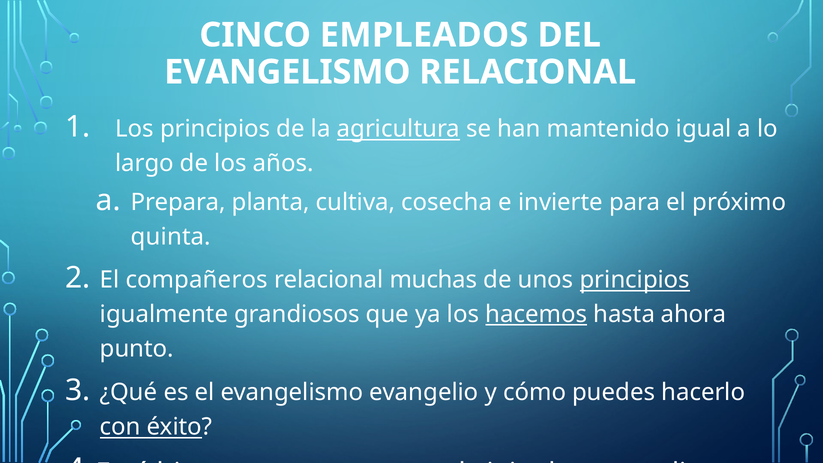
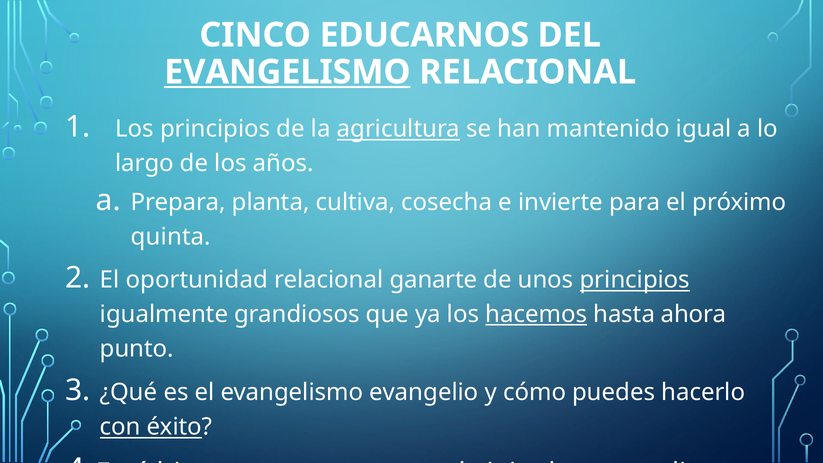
EMPLEADOS: EMPLEADOS -> EDUCARNOS (424, 35)
EVANGELISMO underline: none -> present (287, 72)
compañeros: compañeros -> oportunidad (197, 280)
muchas: muchas -> ganarte (433, 280)
